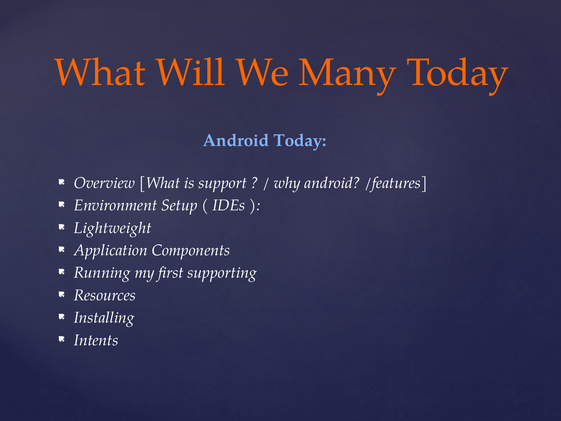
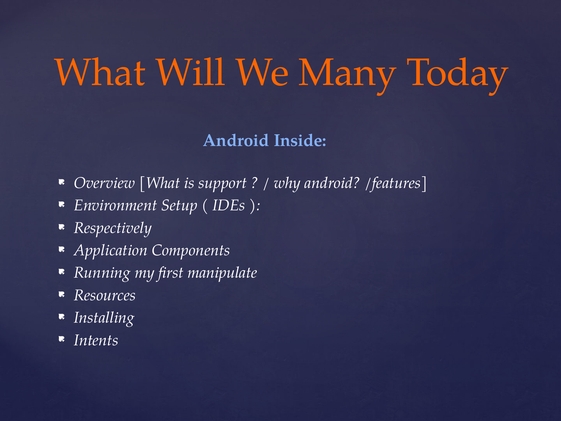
Android Today: Today -> Inside (300, 140)
Lightweight: Lightweight -> Respectively (113, 228)
supporting: supporting -> manipulate (222, 273)
